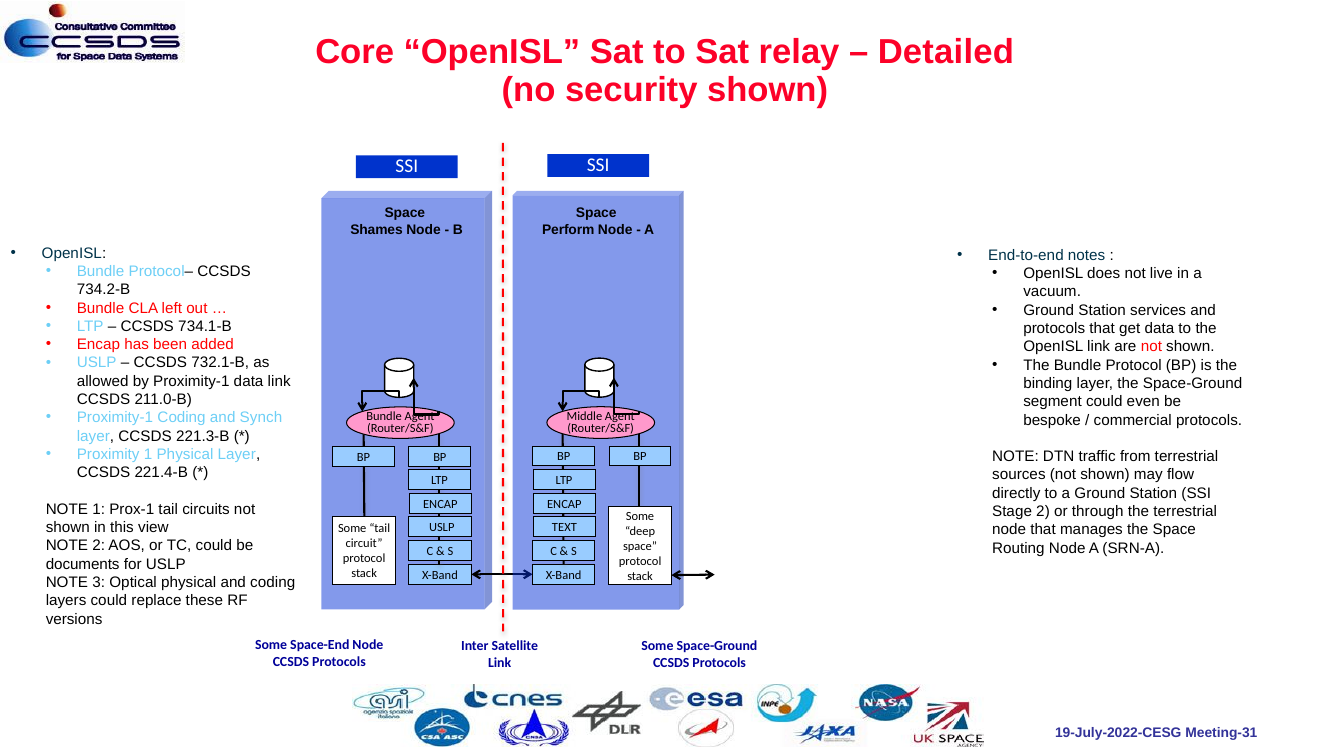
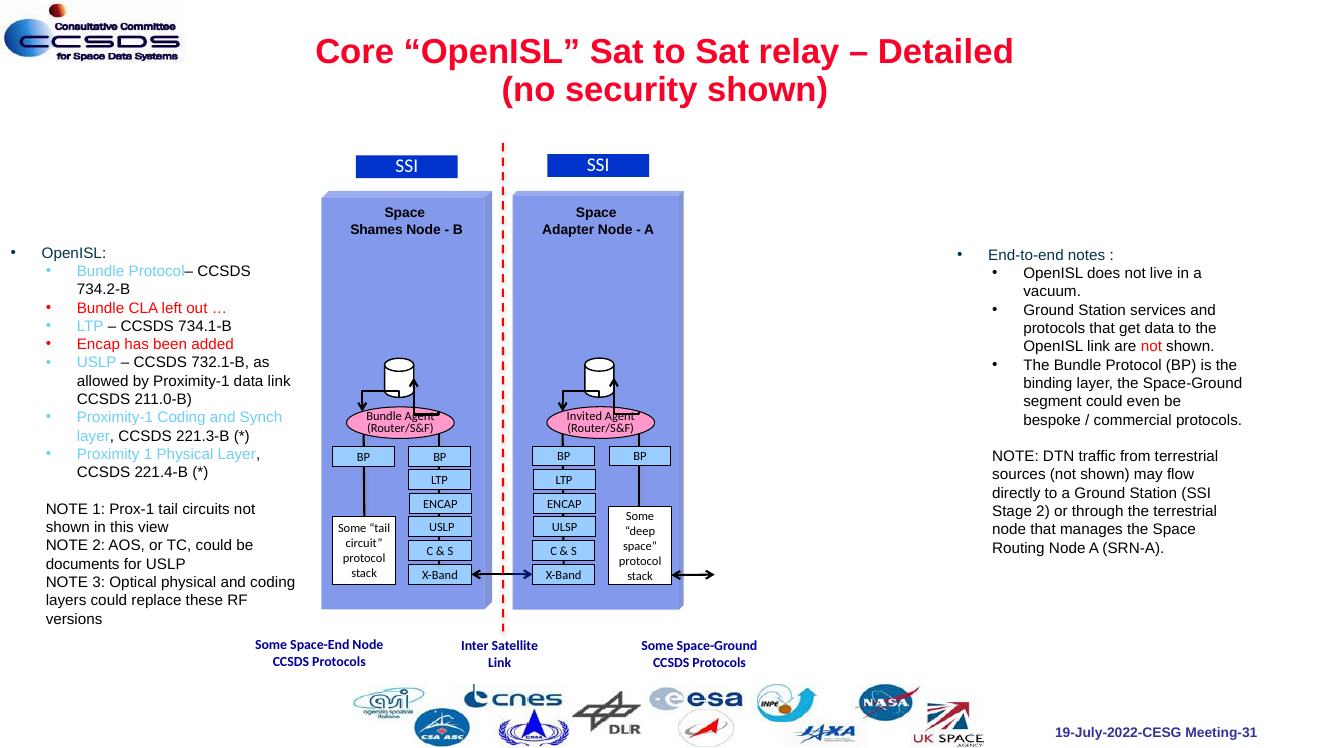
Perform: Perform -> Adapter (568, 230)
Middle: Middle -> Invited (584, 416)
TEXT: TEXT -> ULSP (565, 528)
